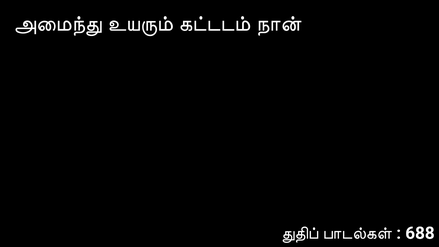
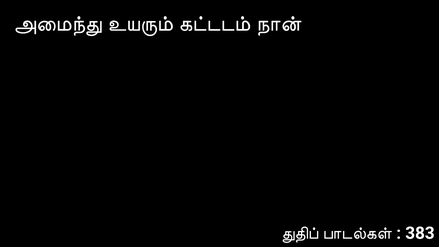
688: 688 -> 383 (420, 233)
